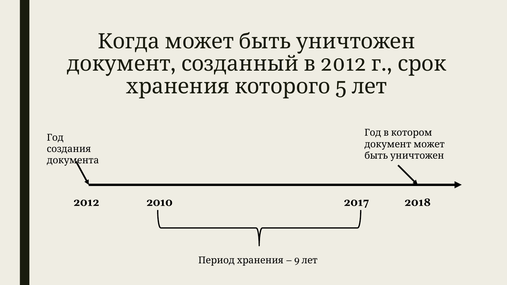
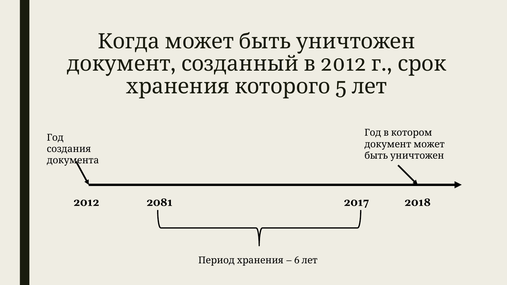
2010: 2010 -> 2081 (159, 203)
9: 9 -> 6 (297, 260)
